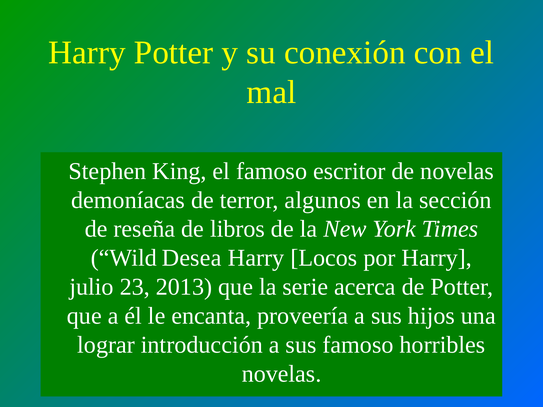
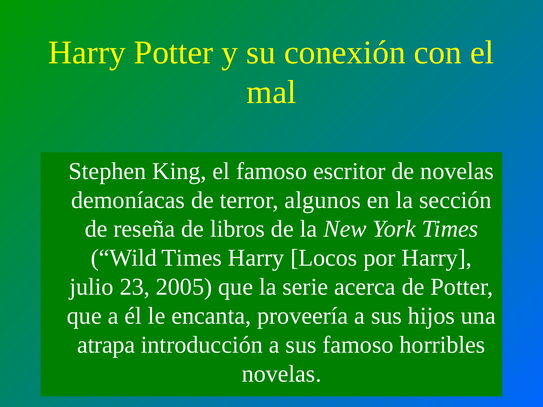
Wild Desea: Desea -> Times (192, 258)
2013: 2013 -> 2005 (184, 287)
lograr: lograr -> atrapa (106, 345)
